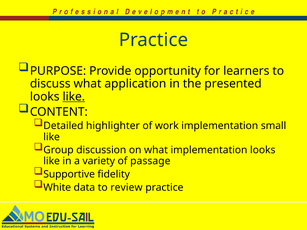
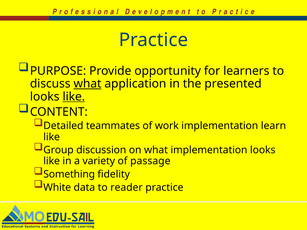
what underline: none -> present (87, 84)
highlighter: highlighter -> teammates (113, 126)
small: small -> learn (273, 126)
Supportive: Supportive -> Something (69, 174)
review: review -> reader (127, 188)
